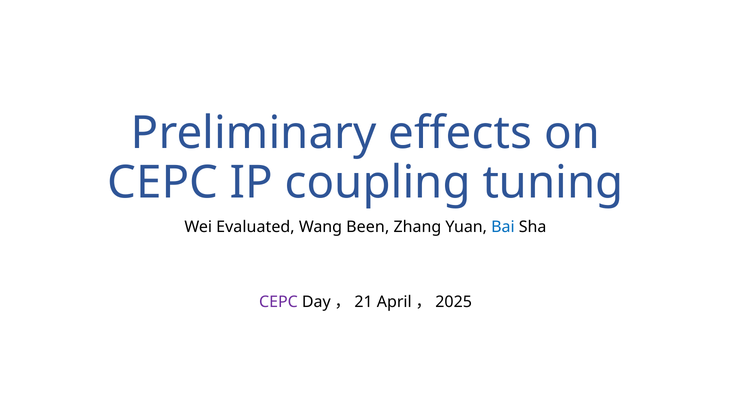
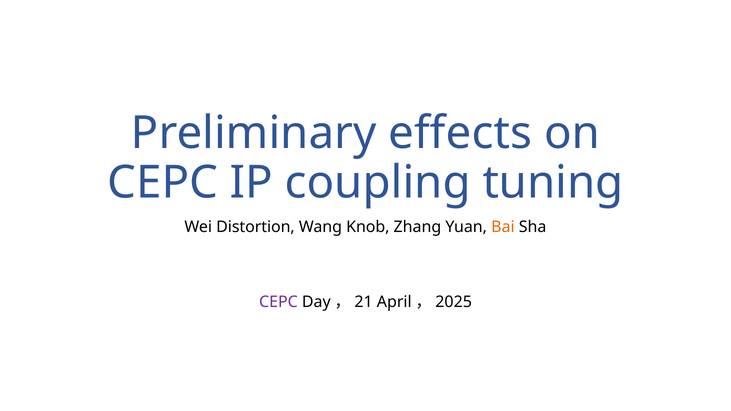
Evaluated: Evaluated -> Distortion (256, 227)
Been: Been -> Knob (368, 227)
Bai colour: blue -> orange (503, 227)
